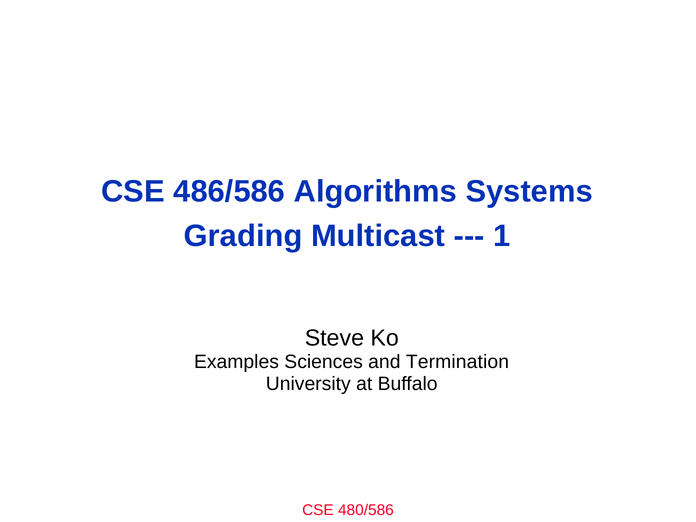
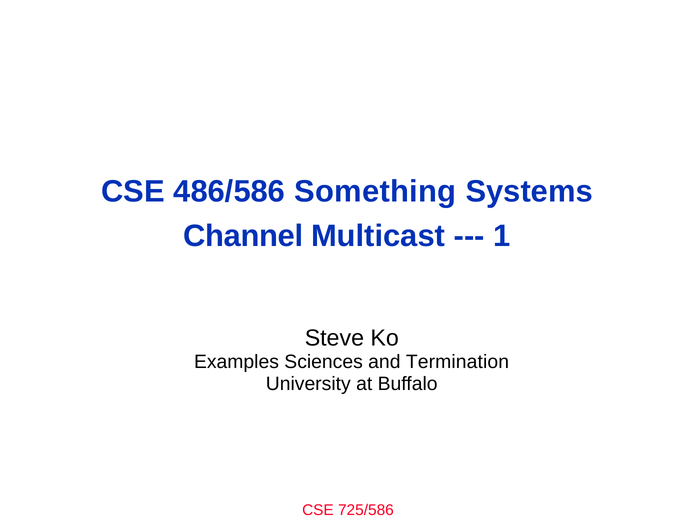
Algorithms: Algorithms -> Something (375, 192)
Grading: Grading -> Channel (243, 236)
480/586: 480/586 -> 725/586 (366, 510)
